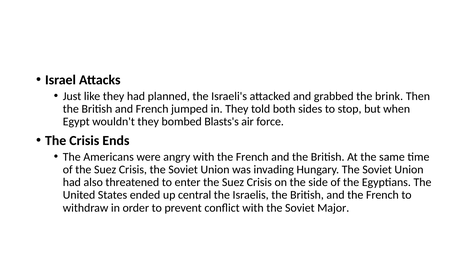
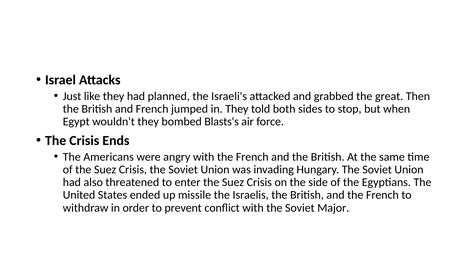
brink: brink -> great (389, 96)
central: central -> missile (195, 196)
